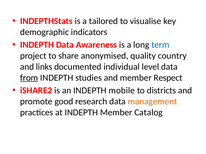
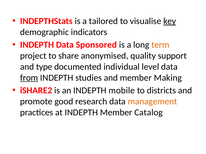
key underline: none -> present (170, 21)
Awareness: Awareness -> Sponsored (96, 45)
term colour: blue -> orange (160, 45)
country: country -> support (172, 56)
links: links -> type (44, 67)
Respect: Respect -> Making (168, 78)
